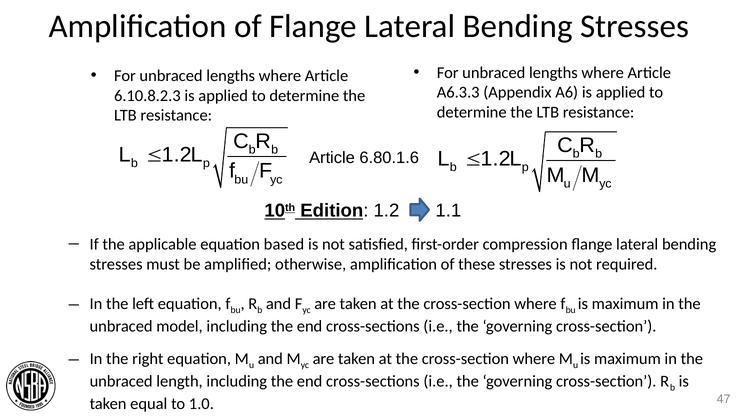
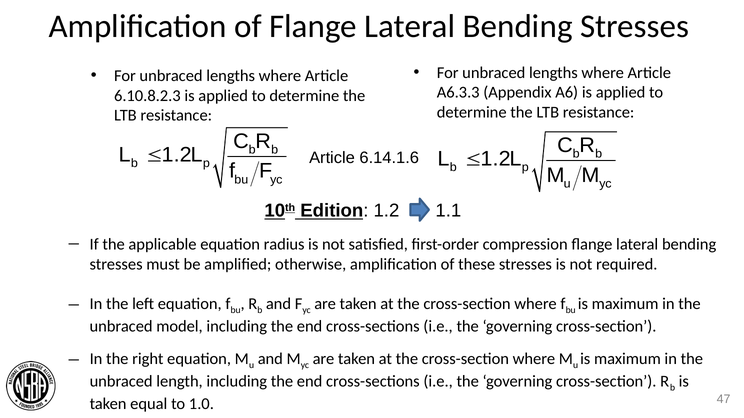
6.80.1.6: 6.80.1.6 -> 6.14.1.6 (389, 158)
based: based -> radius (284, 245)
